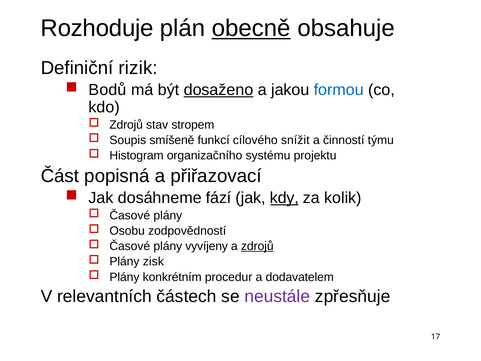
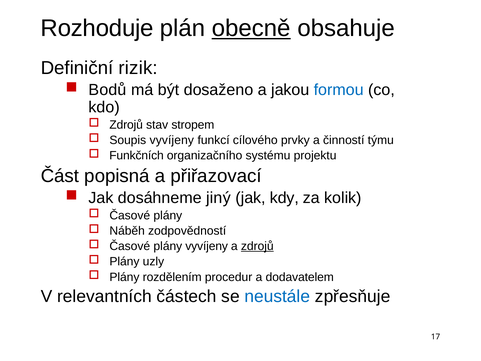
dosaženo underline: present -> none (219, 90)
Soupis smíšeně: smíšeně -> vyvíjeny (172, 140)
snížit: snížit -> prvky (295, 140)
Histogram: Histogram -> Funkčních (137, 155)
fází: fází -> jiný (218, 198)
kdy underline: present -> none (284, 198)
Osobu: Osobu -> Náběh (127, 231)
zisk: zisk -> uzly (153, 261)
konkrétním: konkrétním -> rozdělením (172, 277)
neustále colour: purple -> blue (277, 296)
